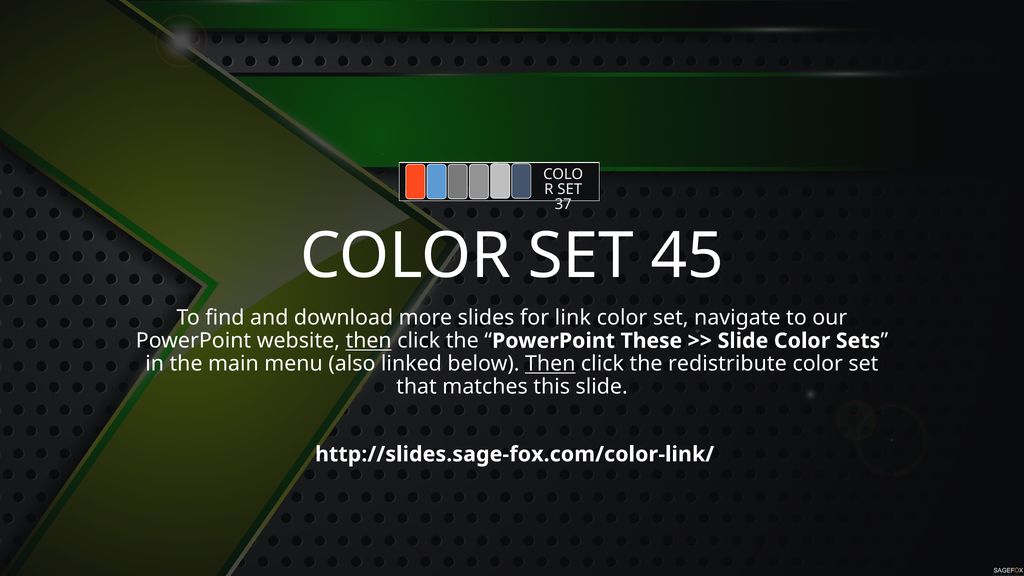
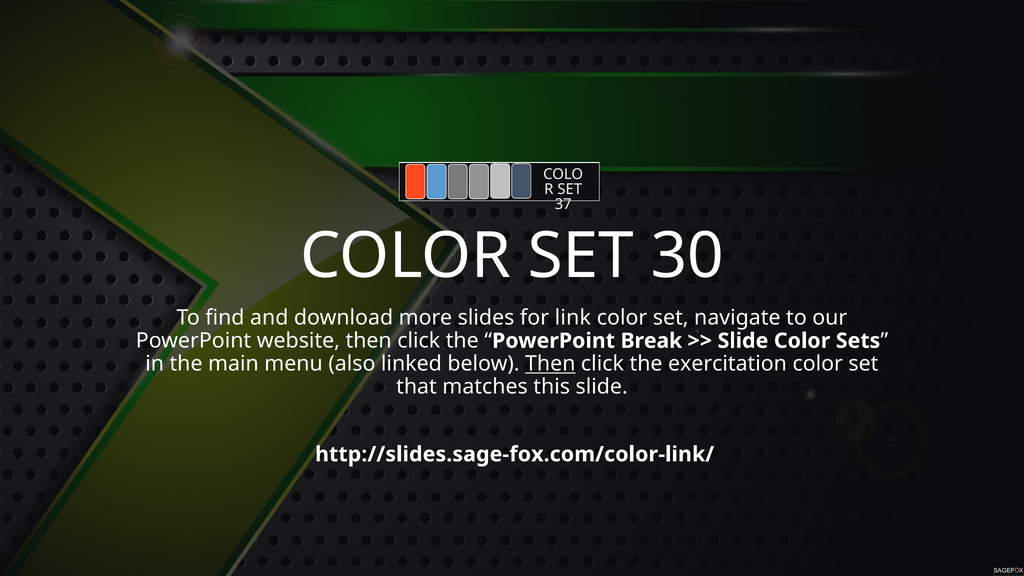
45: 45 -> 30 (687, 256)
then underline: present -> none (369, 341)
These: These -> Break (651, 341)
redistribute: redistribute -> exercitation (727, 364)
